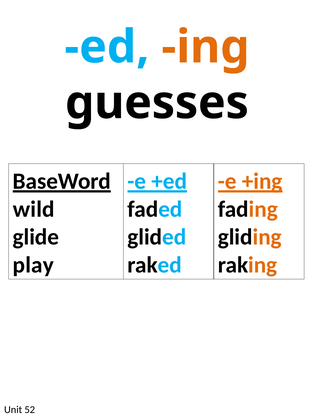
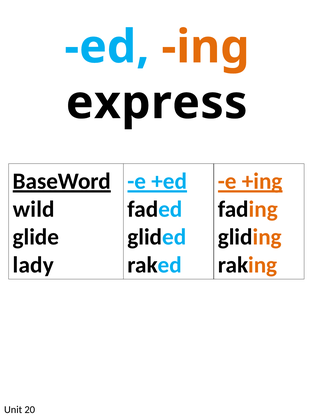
guesses: guesses -> express (157, 103)
play: play -> lady (33, 264)
52: 52 -> 20 (30, 409)
